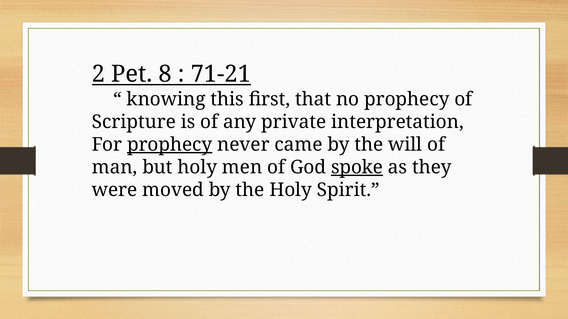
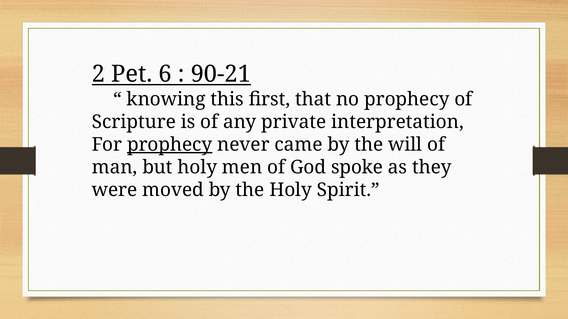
8: 8 -> 6 (165, 74)
71-21: 71-21 -> 90-21 (221, 74)
spoke underline: present -> none (357, 167)
